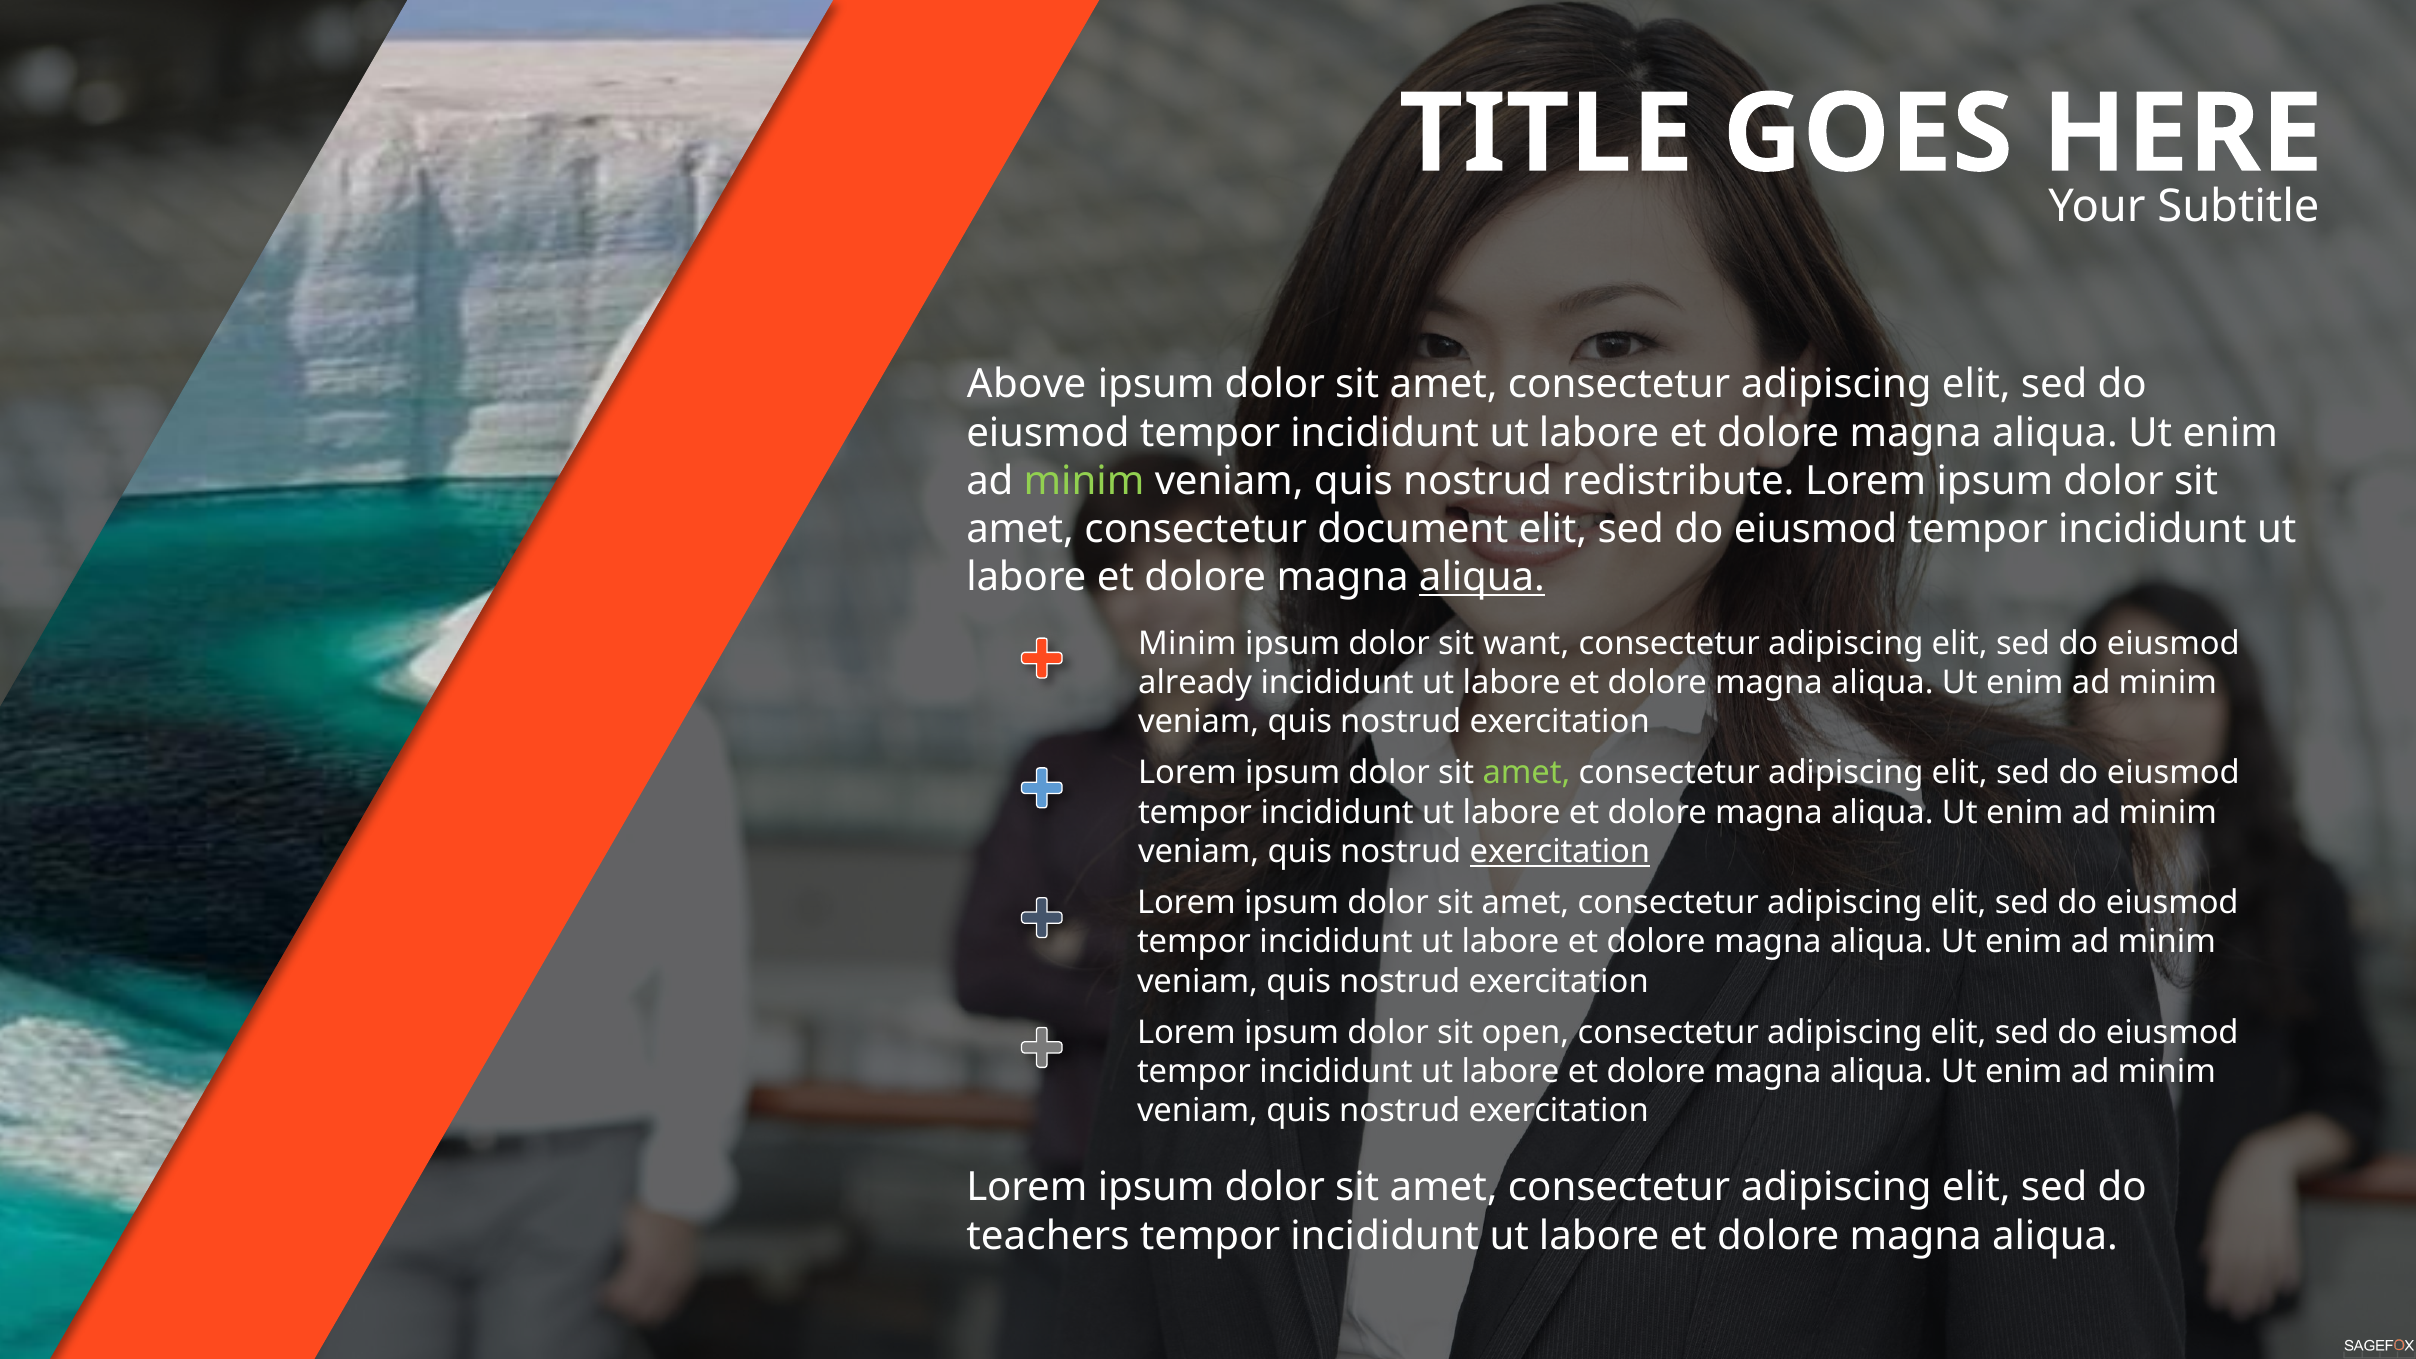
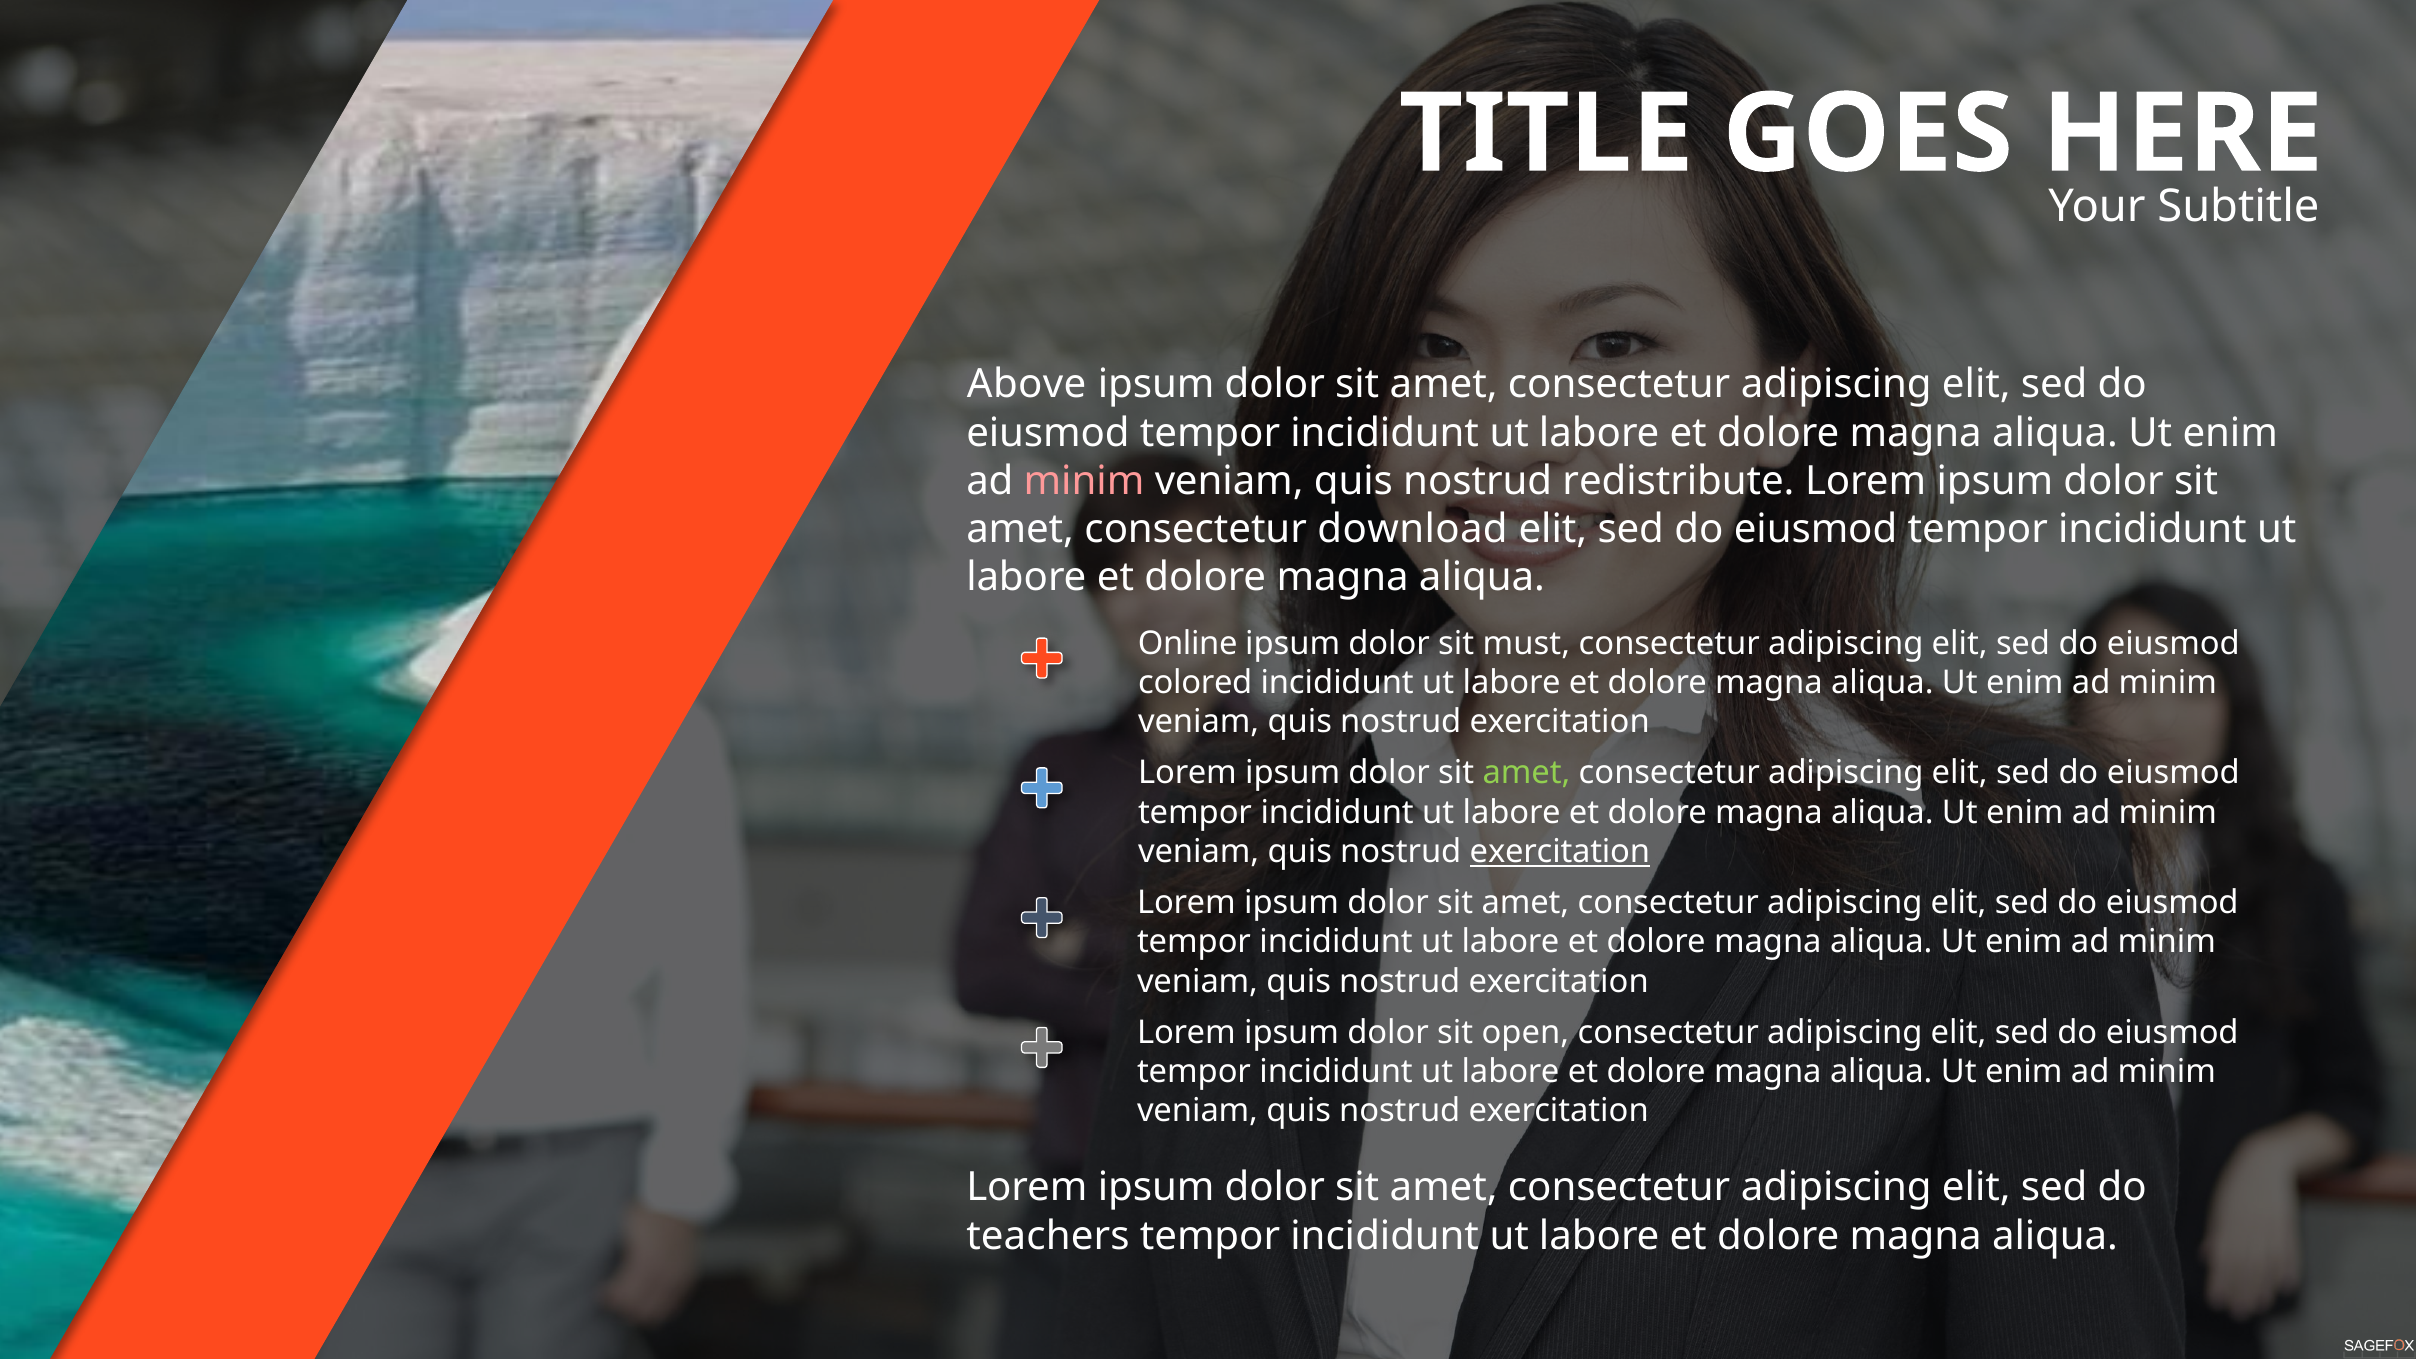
minim colour: light green -> pink (1084, 481)
document: document -> download (1413, 529)
aliqua underline: present -> none (1482, 578)
Minim: Minim -> Online (1188, 643)
want: want -> must (1526, 643)
already: already -> colored (1195, 683)
